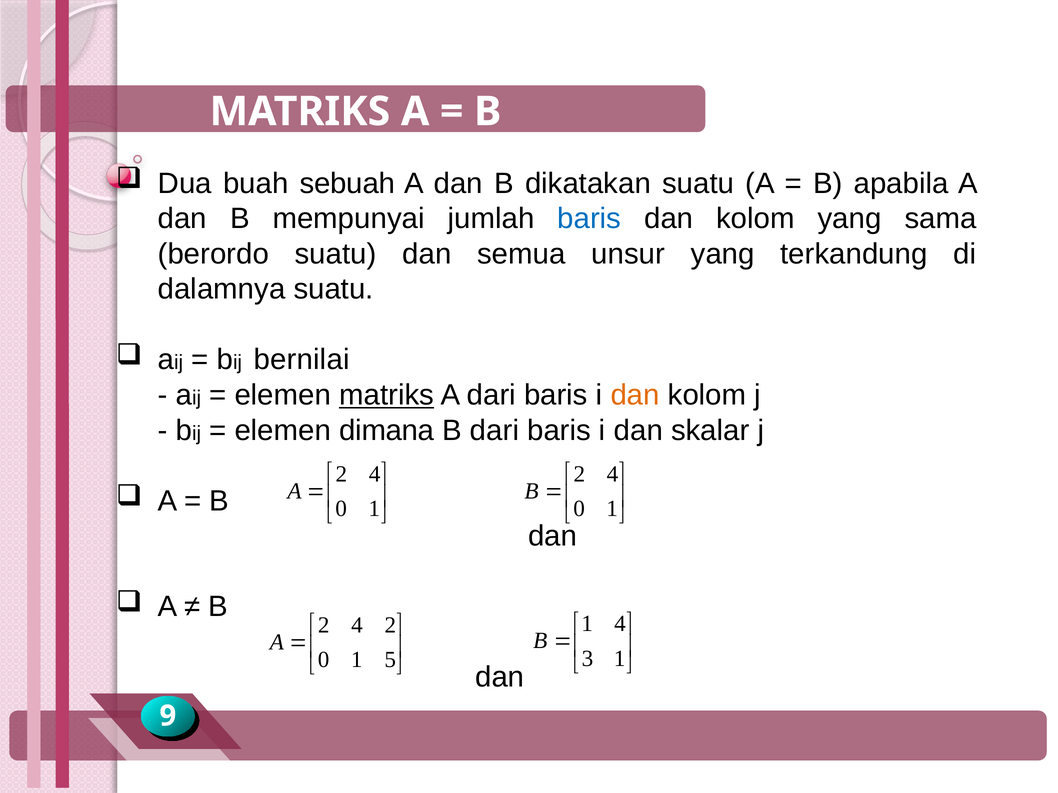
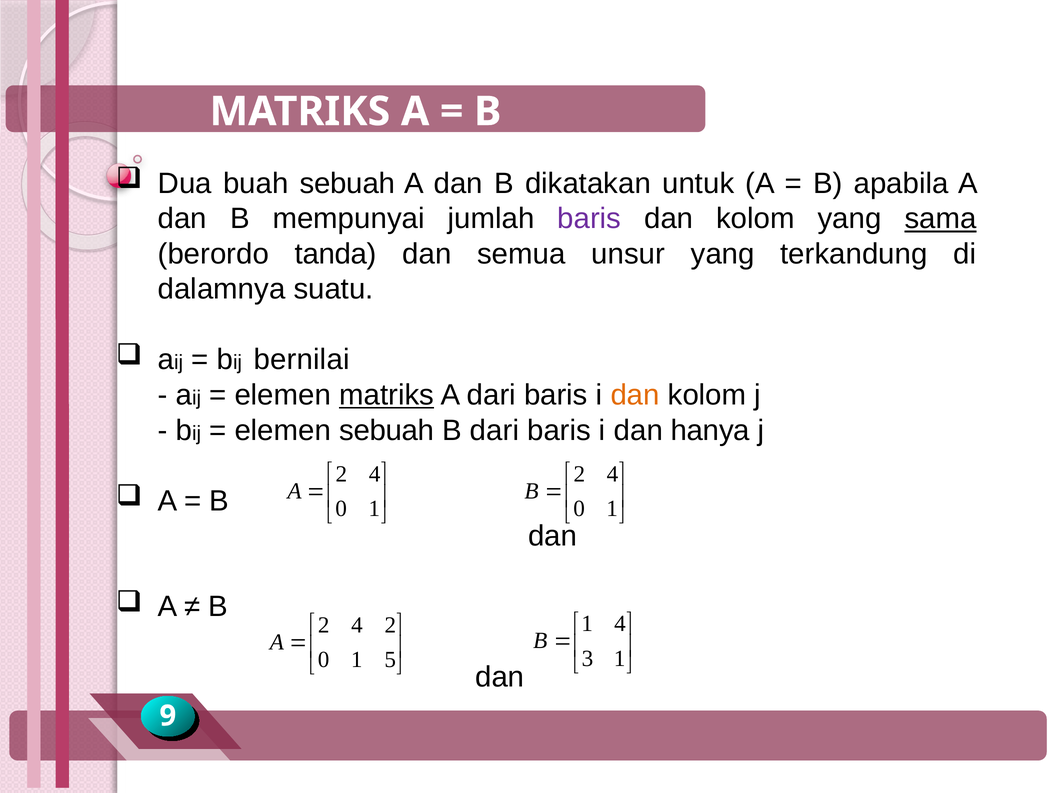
dikatakan suatu: suatu -> untuk (698, 184)
baris colour: blue -> purple (589, 219)
sama underline: none -> present (941, 219)
berordo suatu: suatu -> tanda (336, 254)
elemen dimana: dimana -> sebuah (387, 431)
skalar: skalar -> hanya (710, 431)
